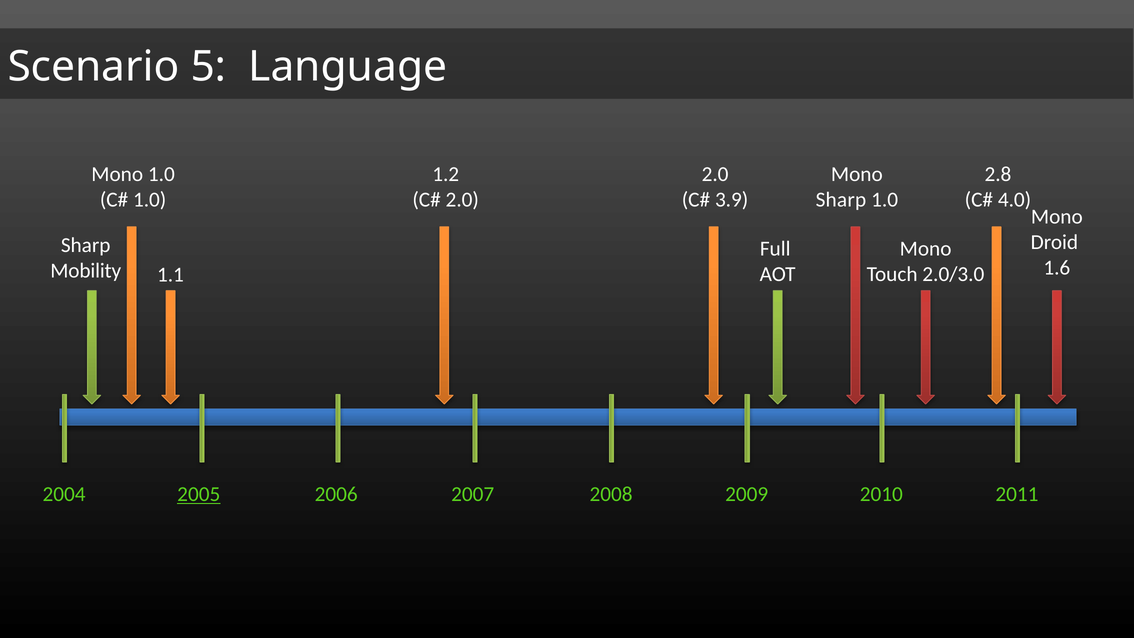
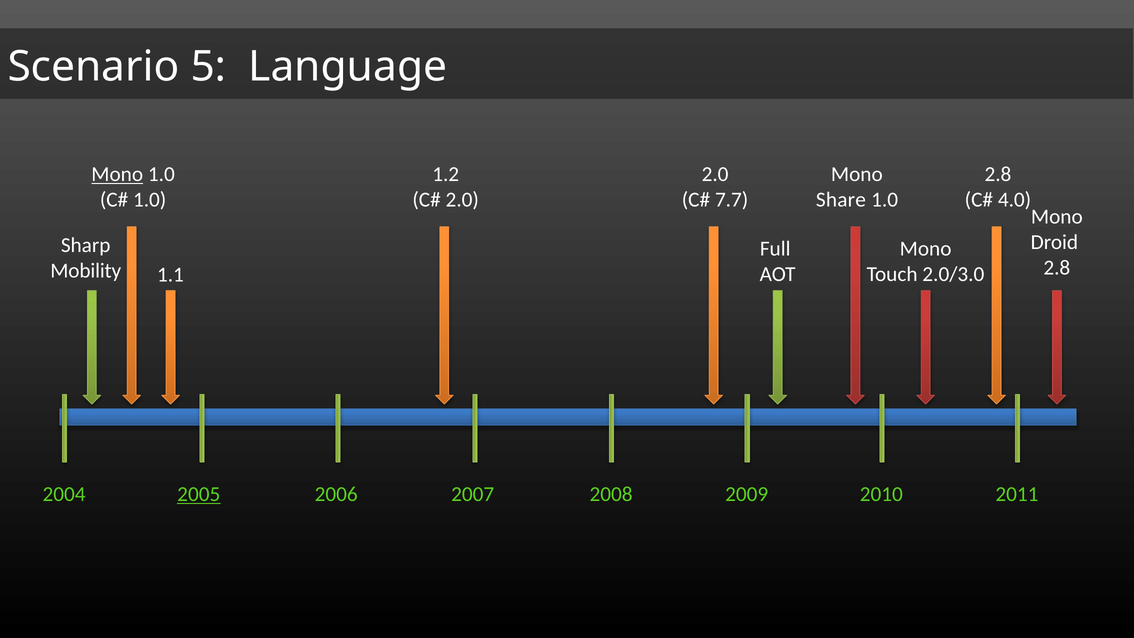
Mono underline: none -> present (117, 174)
3.9: 3.9 -> 7.7 (732, 200)
Sharp: Sharp -> Share (841, 200)
1.6: 1.6 -> 2.8 (1057, 268)
